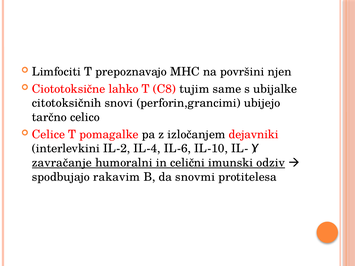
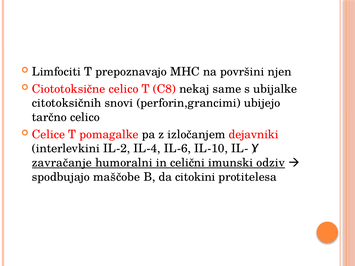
Ciototoksične lahko: lahko -> celico (124, 89)
tujim: tujim -> nekaj (194, 89)
rakavim: rakavim -> maščobe (117, 177)
snovmi: snovmi -> citokini (195, 177)
